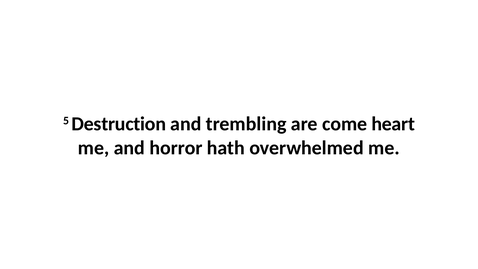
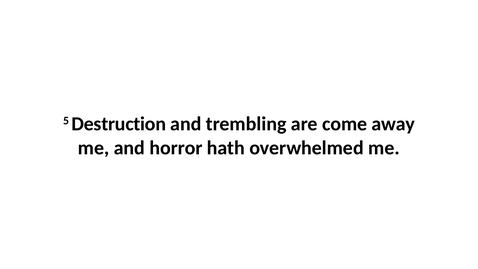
heart: heart -> away (393, 124)
